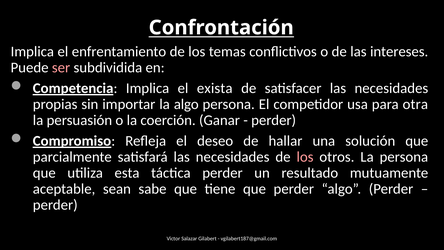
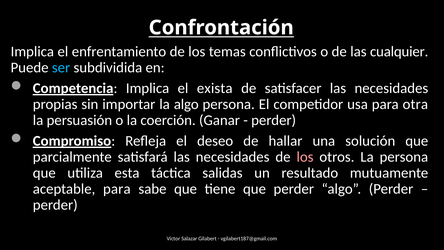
intereses: intereses -> cualquier (399, 52)
ser colour: pink -> light blue (61, 68)
táctica perder: perder -> salidas (222, 173)
aceptable sean: sean -> para (117, 189)
